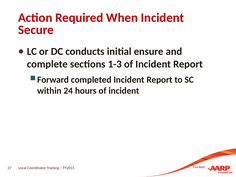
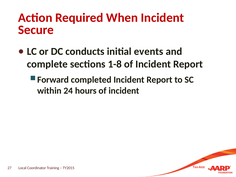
ensure: ensure -> events (149, 51)
1-3: 1-3 -> 1-8 (115, 64)
